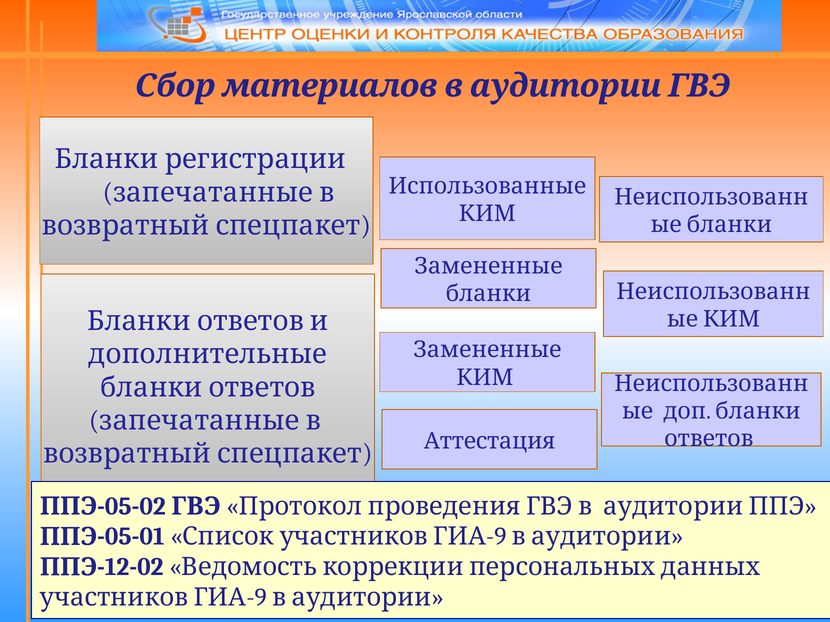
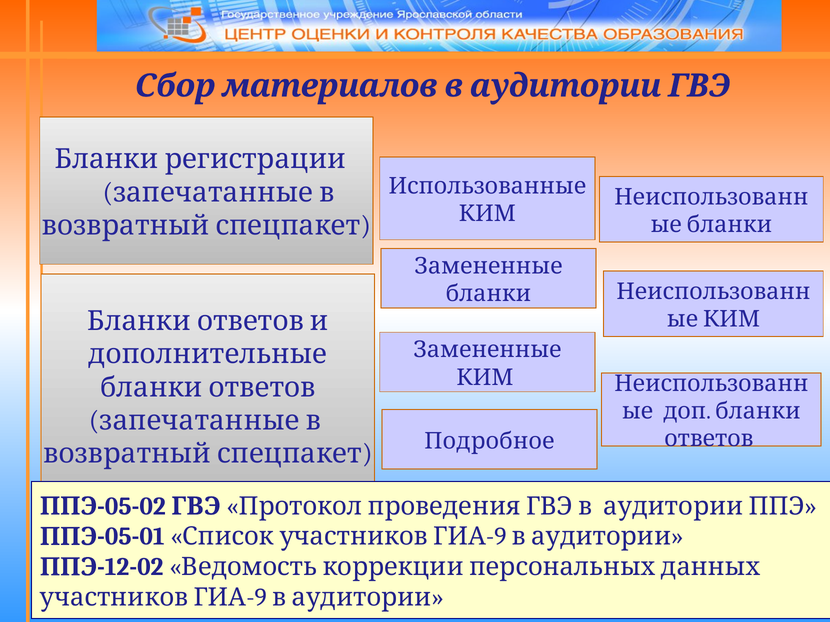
Аттестация: Аттестация -> Подробное (489, 441)
